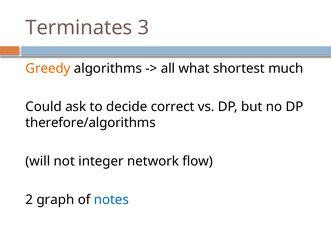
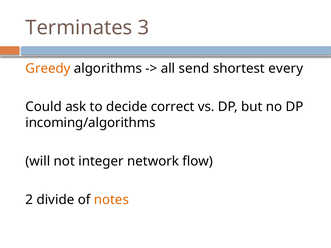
what: what -> send (194, 68)
much: much -> every (286, 68)
therefore/algorithms: therefore/algorithms -> incoming/algorithms (91, 123)
graph: graph -> divide (55, 200)
notes colour: blue -> orange (111, 200)
